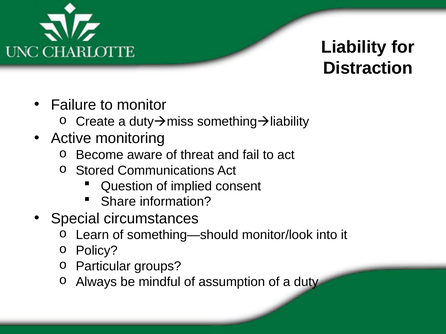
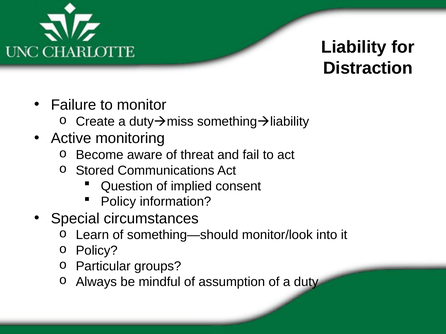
Share: Share -> Policy (118, 202)
